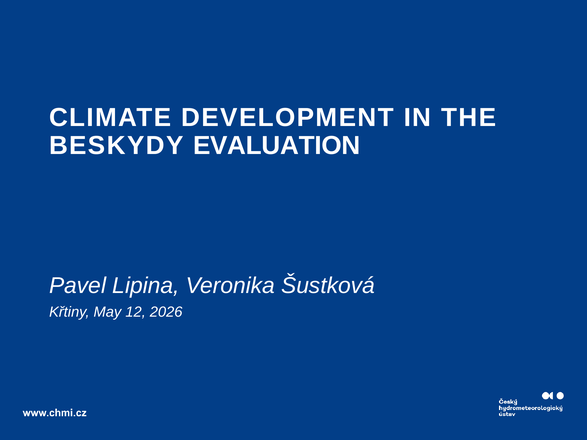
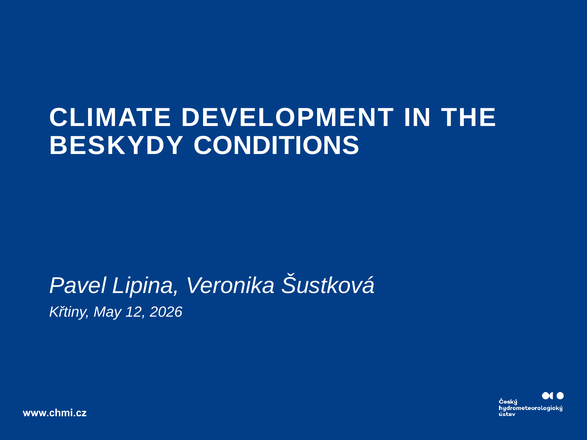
EVALUATION: EVALUATION -> CONDITIONS (276, 146)
